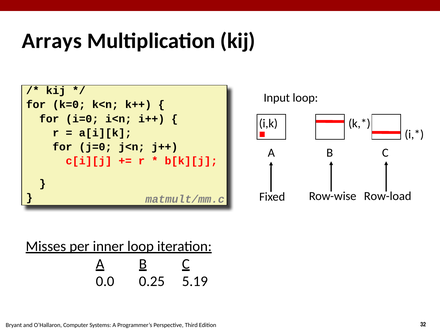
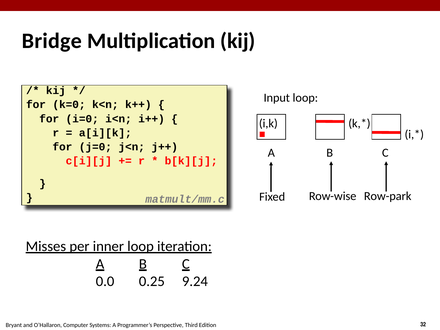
Arrays: Arrays -> Bridge (52, 41)
Row-load: Row-load -> Row-park (388, 196)
5.19: 5.19 -> 9.24 (195, 281)
